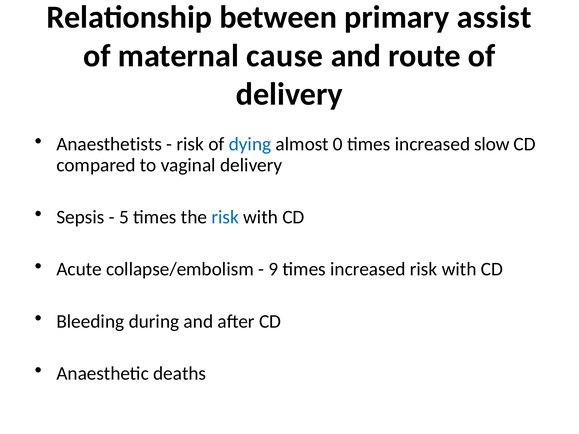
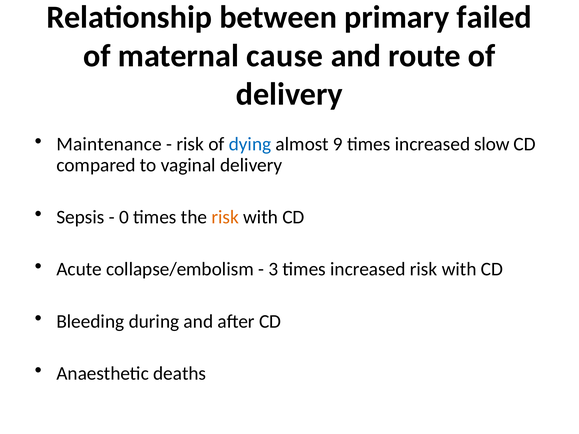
assist: assist -> failed (494, 17)
Anaesthetists: Anaesthetists -> Maintenance (109, 144)
0: 0 -> 9 (338, 144)
5: 5 -> 0 (124, 217)
risk colour: blue -> orange (225, 217)
9: 9 -> 3 (273, 269)
